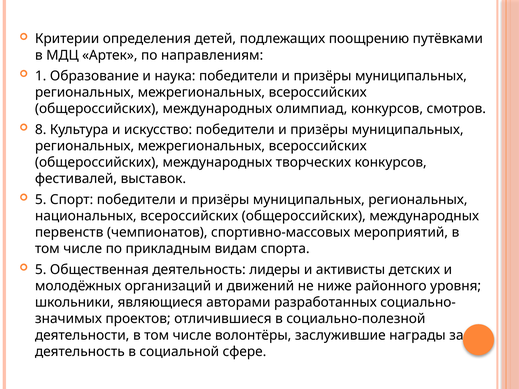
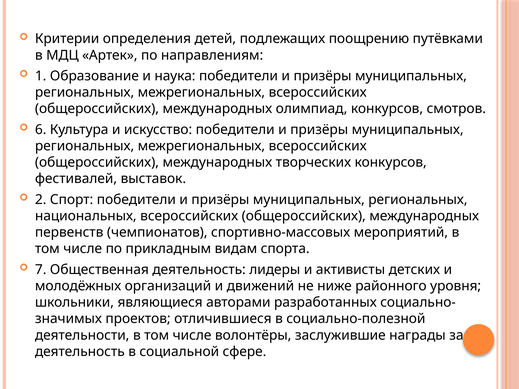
8: 8 -> 6 (41, 130)
5: 5 -> 2 (41, 200)
5: 5 -> 7 (41, 270)
